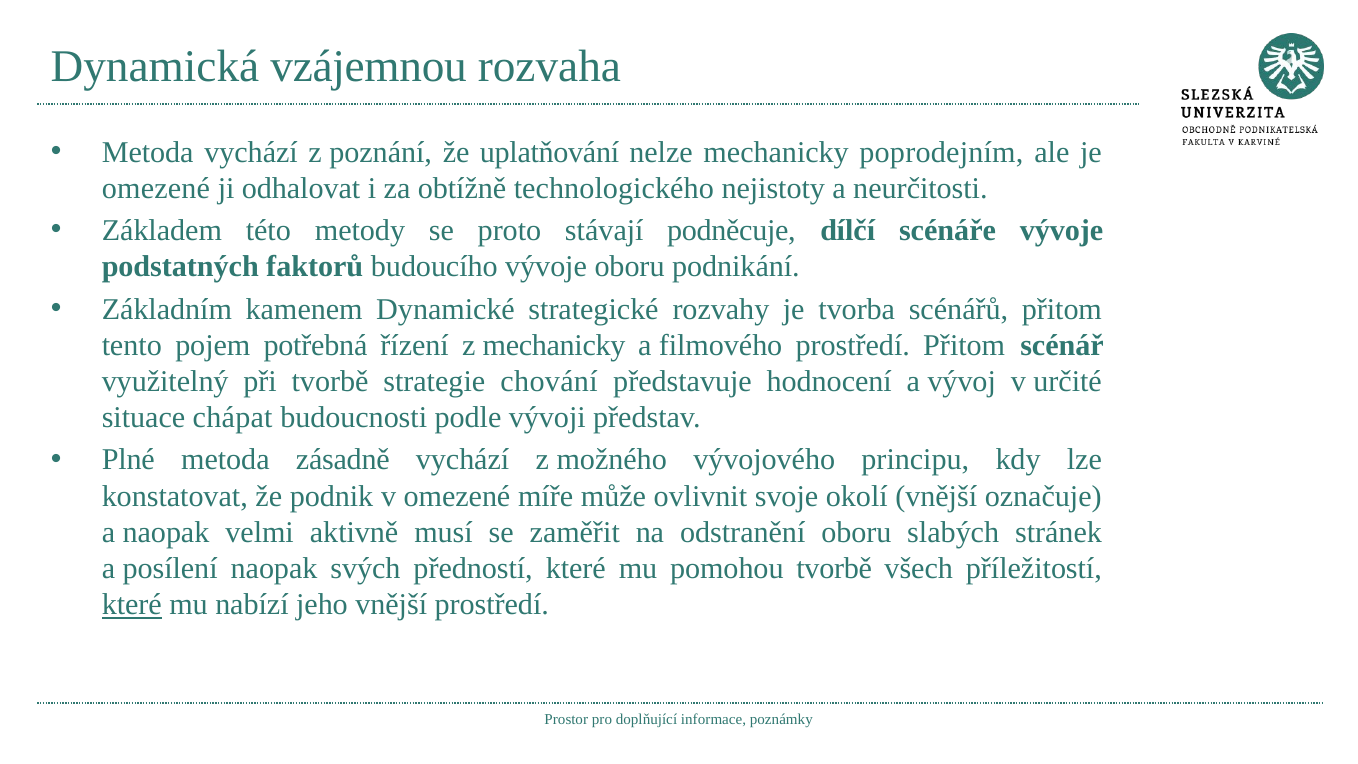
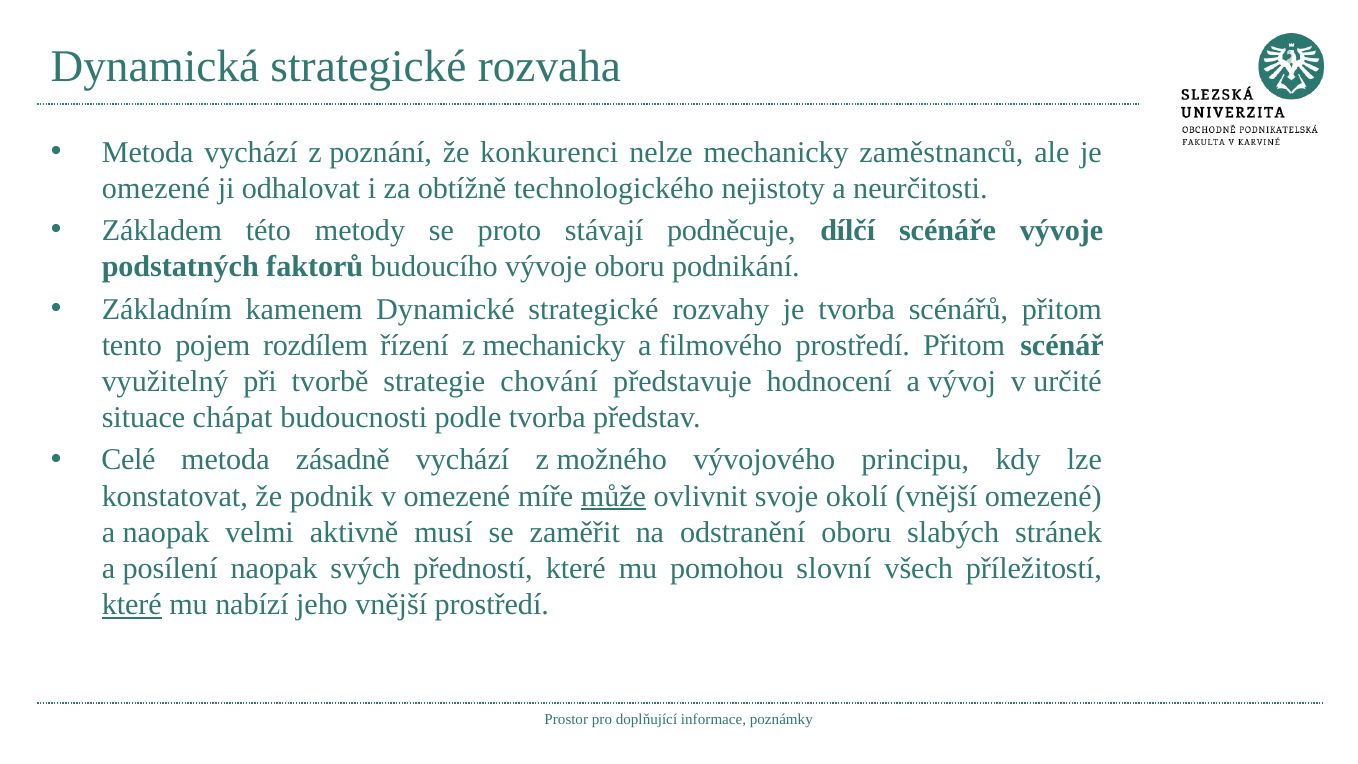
Dynamická vzájemnou: vzájemnou -> strategické (368, 66)
uplatňování: uplatňování -> konkurenci (549, 152)
poprodejním: poprodejním -> zaměstnanců (941, 152)
potřebná: potřebná -> rozdílem (316, 345)
podle vývoji: vývoji -> tvorba (547, 418)
Plné: Plné -> Celé (128, 460)
může underline: none -> present (614, 496)
vnější označuje: označuje -> omezené (1043, 496)
pomohou tvorbě: tvorbě -> slovní (834, 569)
